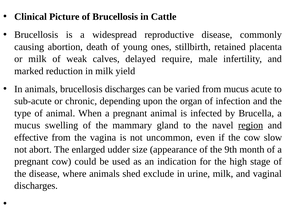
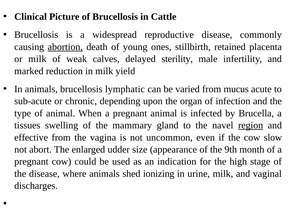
abortion underline: none -> present (65, 47)
require: require -> sterility (177, 59)
brucellosis discharges: discharges -> lymphatic (125, 89)
mucus: mucus -> tissues (27, 126)
exclude: exclude -> ionizing (159, 174)
